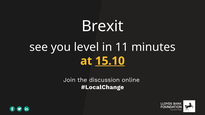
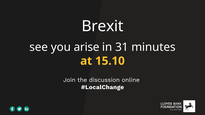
level: level -> arise (87, 47)
11: 11 -> 31 (122, 47)
15.10 underline: present -> none (110, 61)
